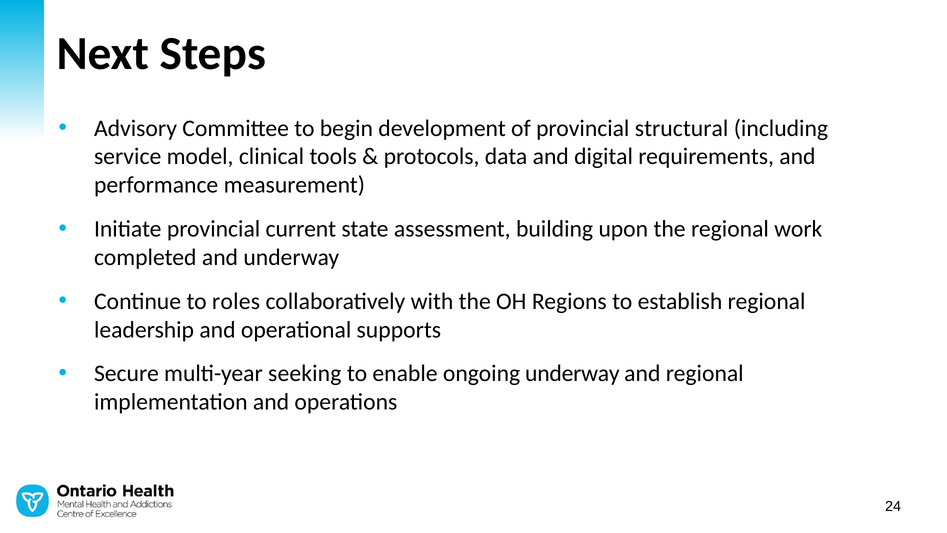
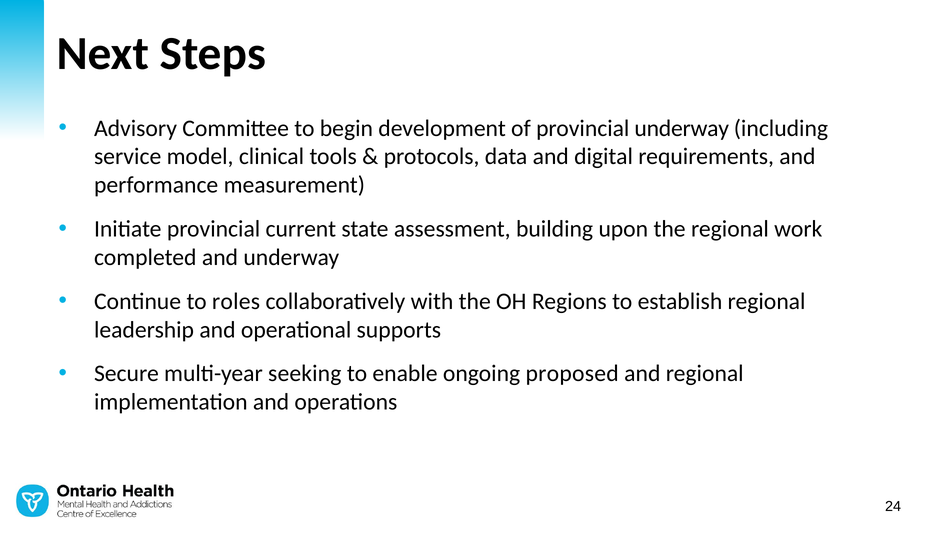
provincial structural: structural -> underway (682, 128)
ongoing underway: underway -> proposed (572, 373)
